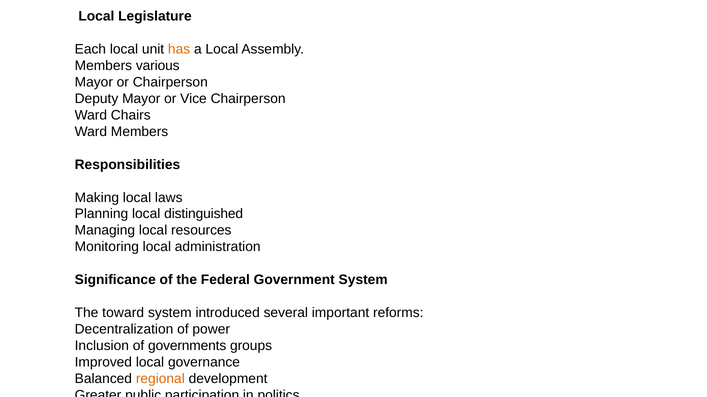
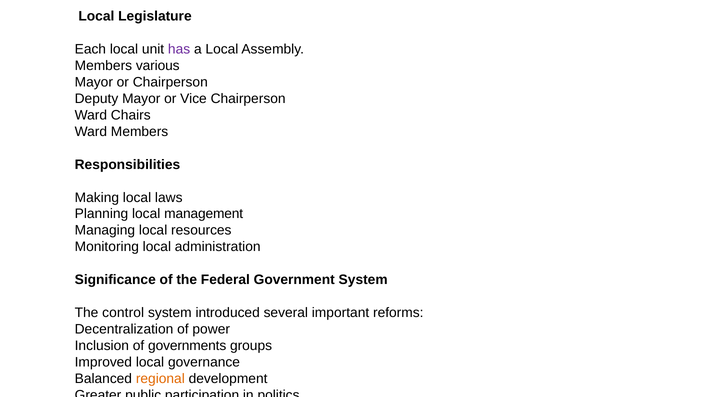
has colour: orange -> purple (179, 49)
distinguished: distinguished -> management (204, 214)
toward: toward -> control (123, 313)
